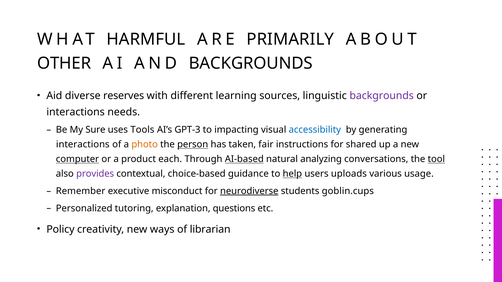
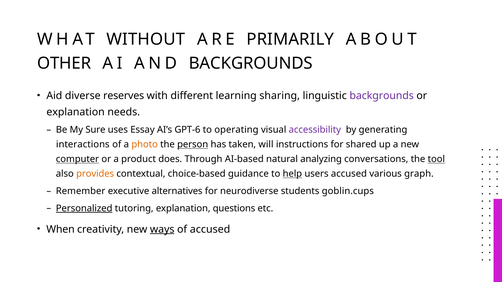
HARMFUL: HARMFUL -> WITHOUT (146, 39)
sources: sources -> sharing (280, 96)
interactions: interactions -> explanation (76, 112)
Tools: Tools -> Essay (143, 130)
GPT-3: GPT-3 -> GPT-6 (187, 130)
impacting: impacting -> operating (236, 130)
accessibility colour: blue -> purple (315, 130)
fair: fair -> will (266, 145)
each: each -> does (170, 159)
AI-based underline: present -> none (244, 159)
provides colour: purple -> orange (95, 174)
users uploads: uploads -> accused (349, 174)
usage: usage -> graph (419, 174)
misconduct: misconduct -> alternatives (177, 191)
neurodiverse underline: present -> none (249, 191)
Personalized underline: none -> present (84, 209)
Policy: Policy -> When (61, 230)
ways underline: none -> present (162, 230)
of librarian: librarian -> accused (210, 230)
